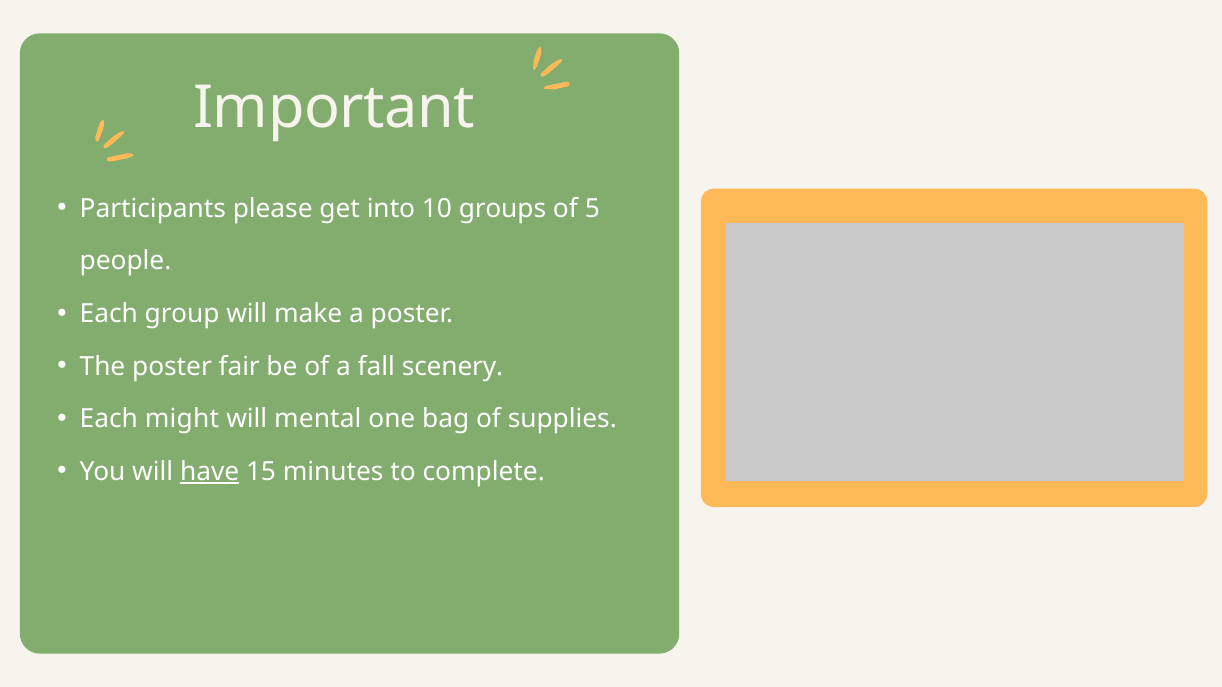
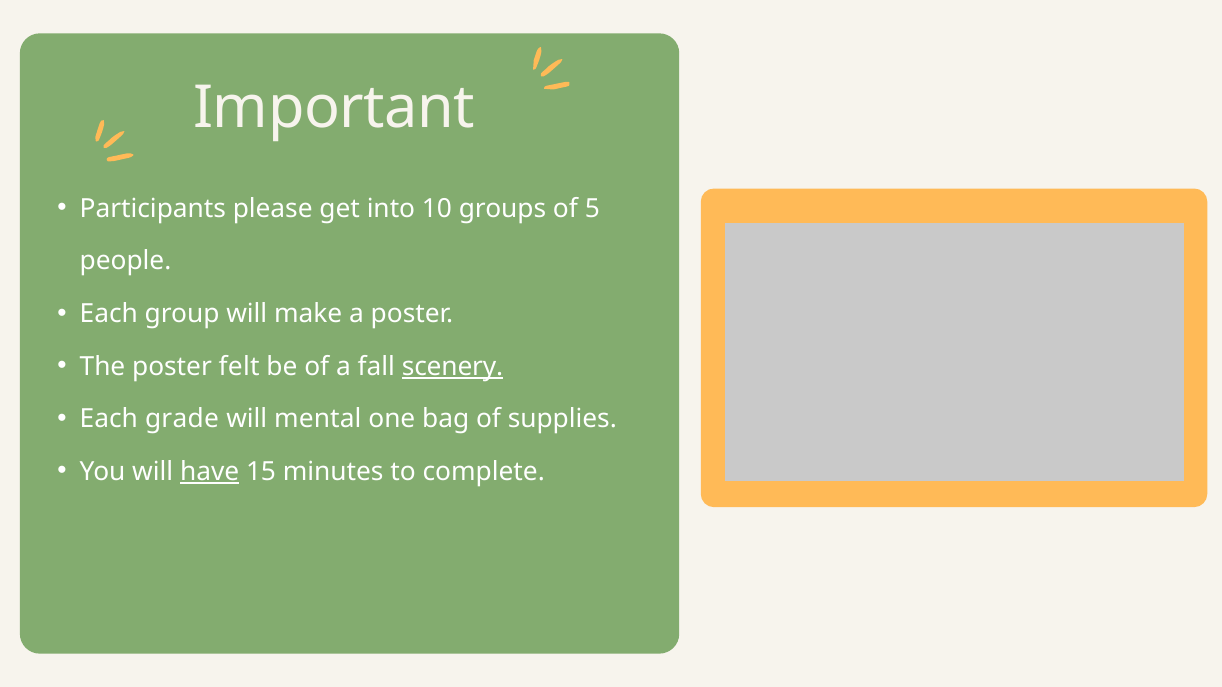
fair: fair -> felt (239, 367)
scenery underline: none -> present (453, 367)
might: might -> grade (182, 419)
